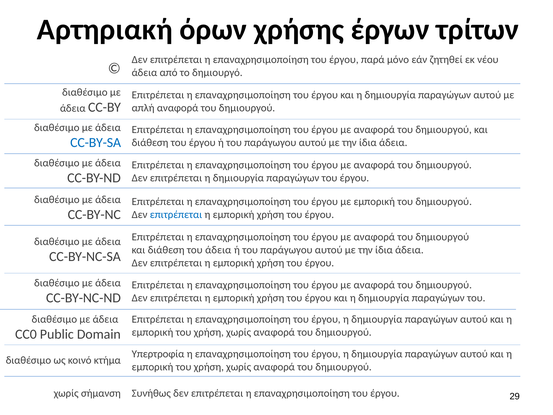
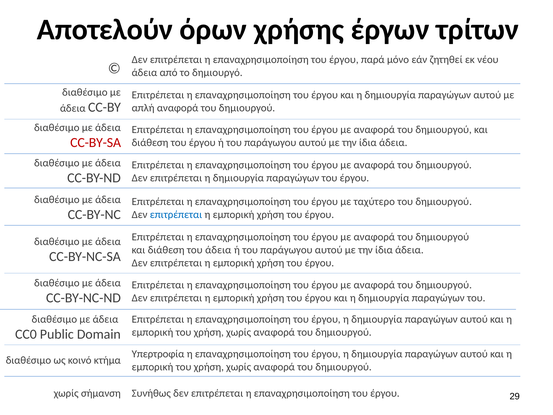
Αρτηριακή: Αρτηριακή -> Αποτελούν (105, 30)
CC-BY-SA colour: blue -> red (96, 143)
με εμπορική: εμπορική -> ταχύτερο (374, 201)
